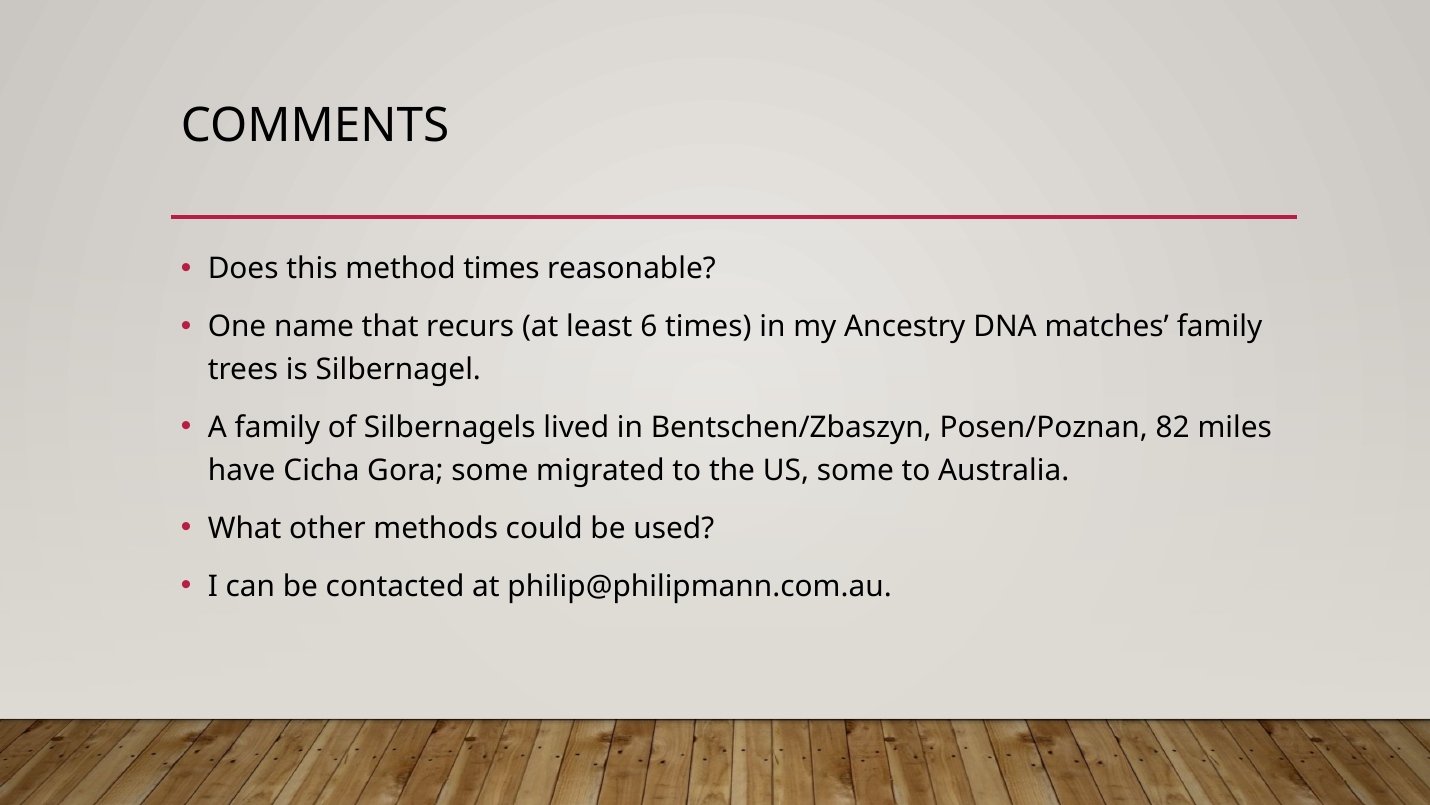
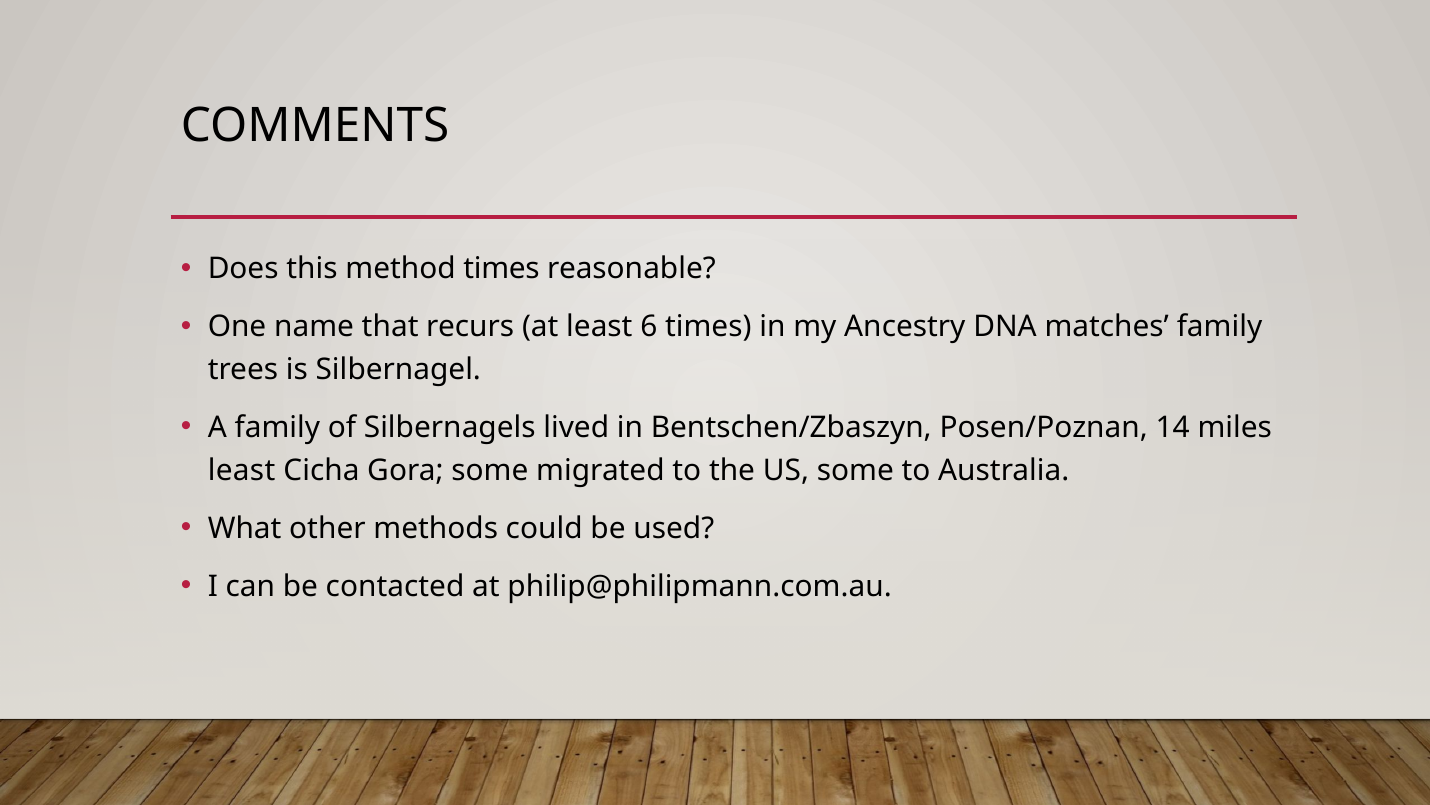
82: 82 -> 14 (1173, 427)
have: have -> least (242, 470)
